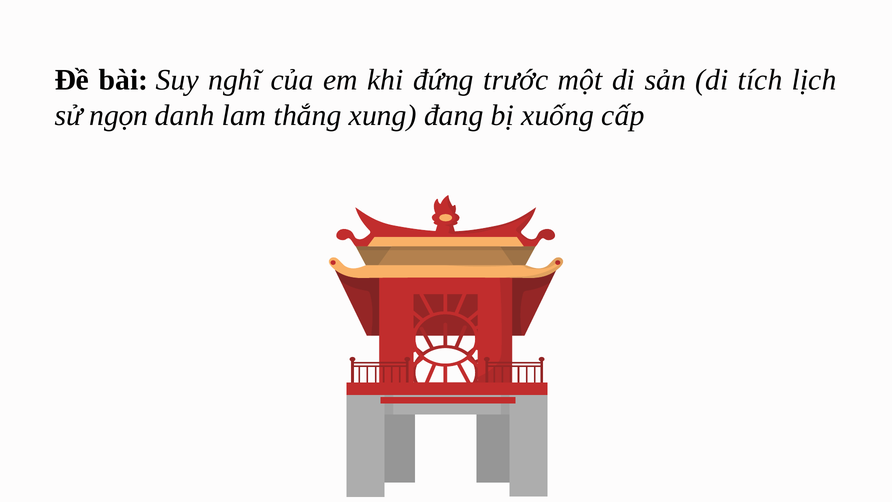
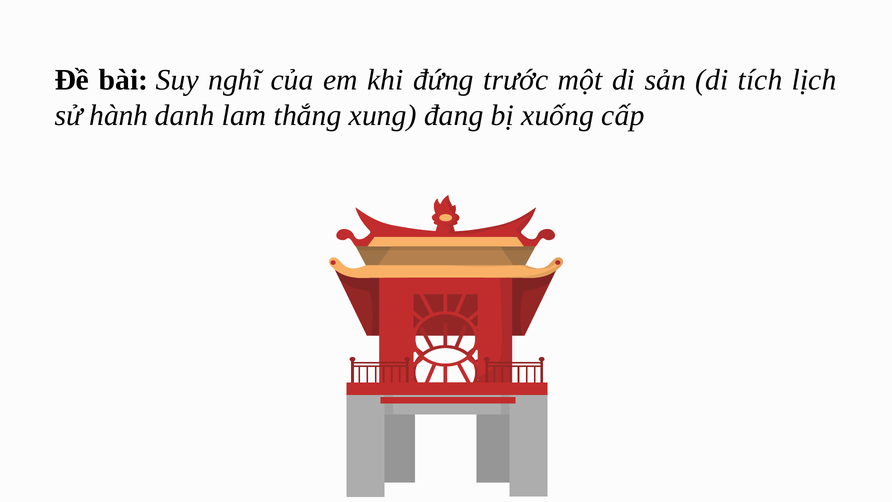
ngọn: ngọn -> hành (119, 115)
